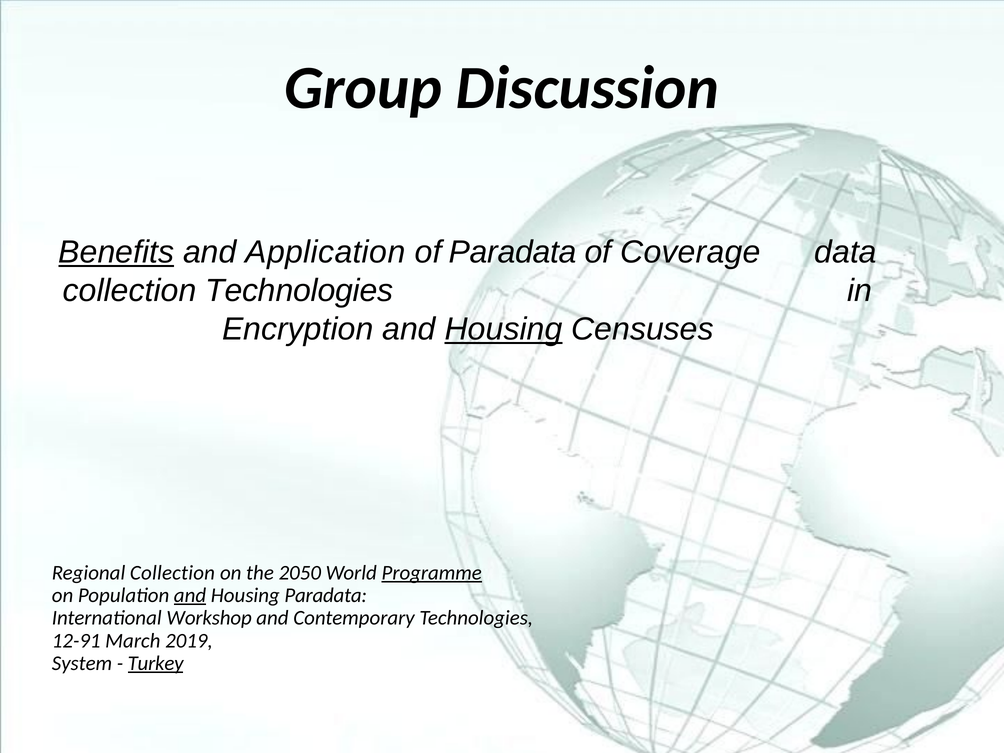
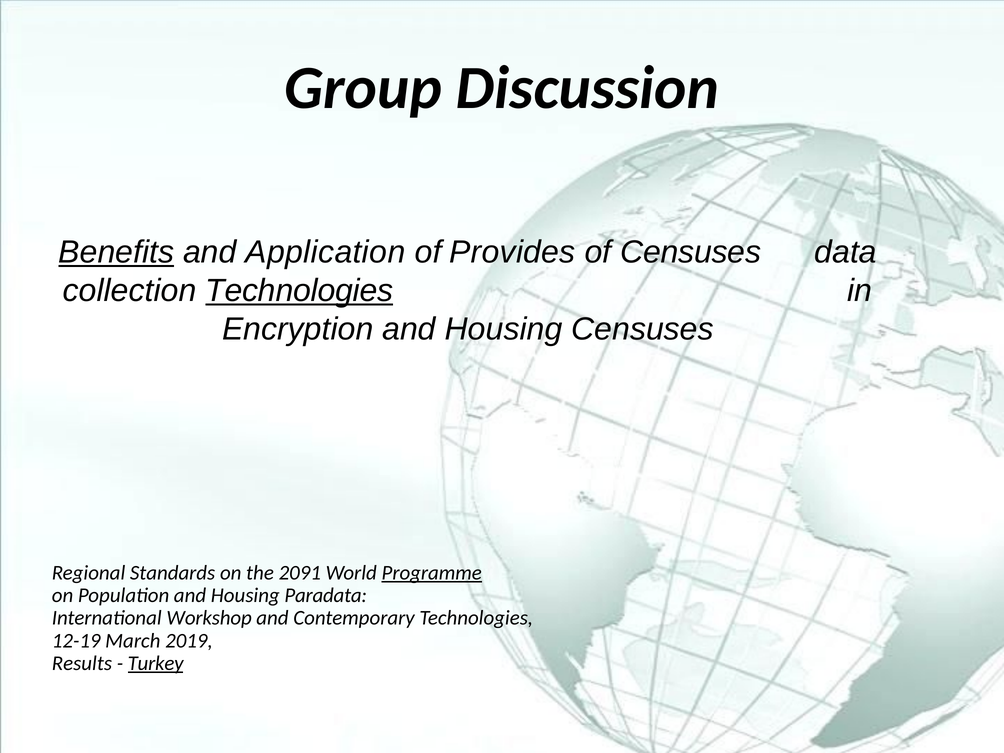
of Paradata: Paradata -> Provides (512, 252)
of Coverage: Coverage -> Censuses (691, 252)
Technologies underline: none -> present (299, 291)
Housing underline: present -> none (504, 329)
Regional Collection: Collection -> Standards (173, 573)
2050: 2050 -> 2091 (300, 573)
and underline: present -> none (190, 595)
12-91: 12-91 -> 12-19 (76, 641)
System: System -> Results (82, 663)
